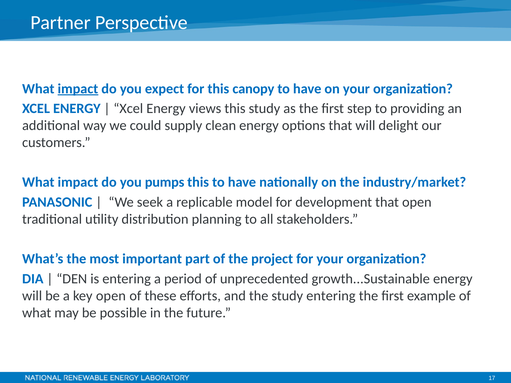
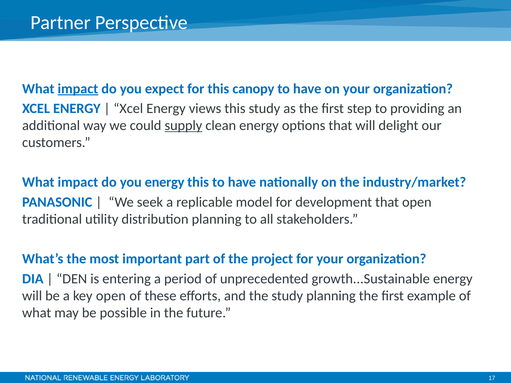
supply underline: none -> present (183, 126)
you pumps: pumps -> energy (165, 182)
study entering: entering -> planning (331, 296)
